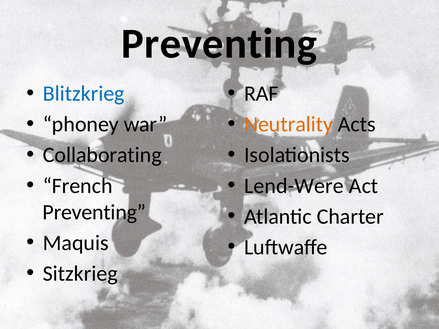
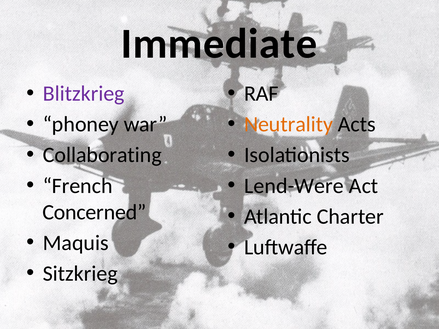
Preventing: Preventing -> Immediate (219, 44)
Blitzkrieg colour: blue -> purple (84, 94)
Preventing: Preventing -> Concerned (94, 212)
